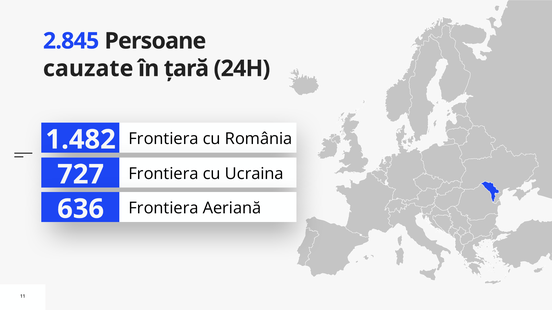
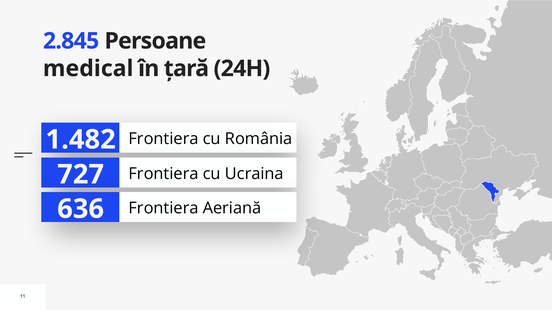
cauzate: cauzate -> medical (88, 69)
